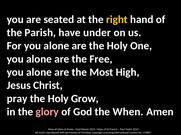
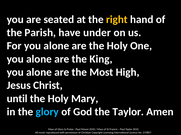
Free: Free -> King (101, 59)
pray: pray -> until (17, 99)
Grow: Grow -> Mary (85, 99)
glory colour: pink -> light blue (47, 112)
the When: When -> Taylor (128, 112)
